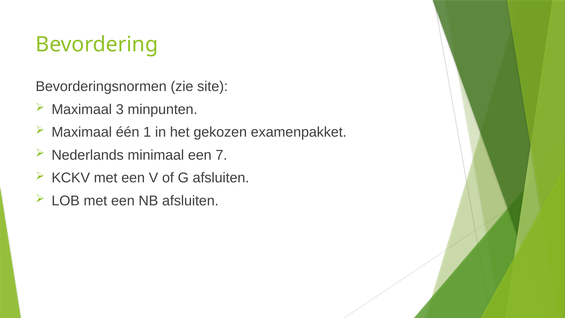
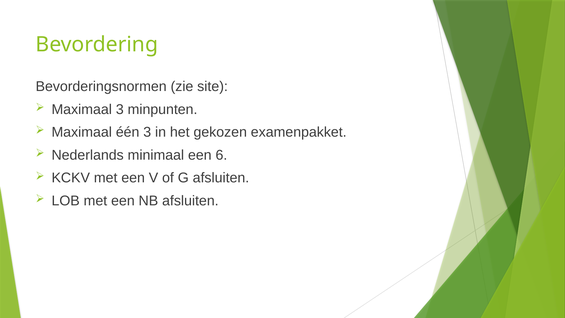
één 1: 1 -> 3 (147, 132)
7: 7 -> 6 (221, 155)
